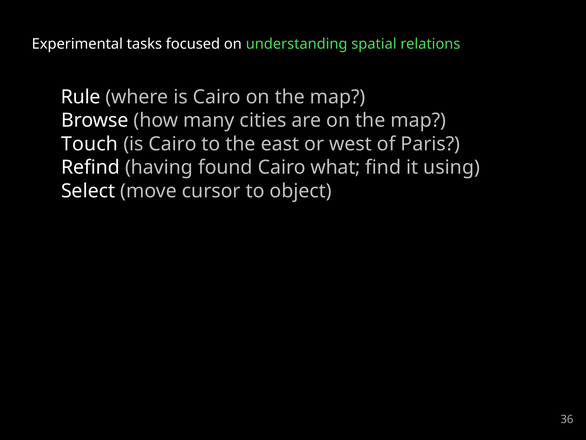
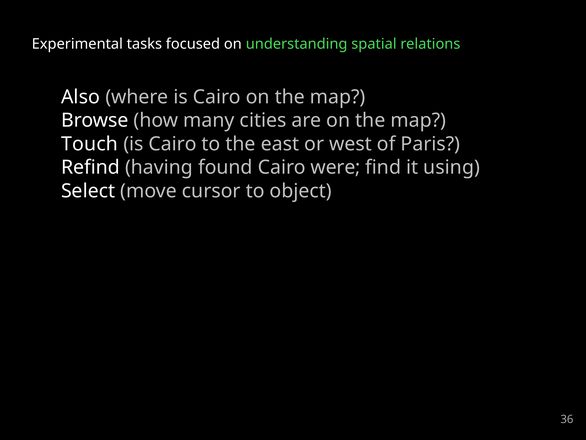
Rule: Rule -> Also (81, 97)
what: what -> were (336, 167)
